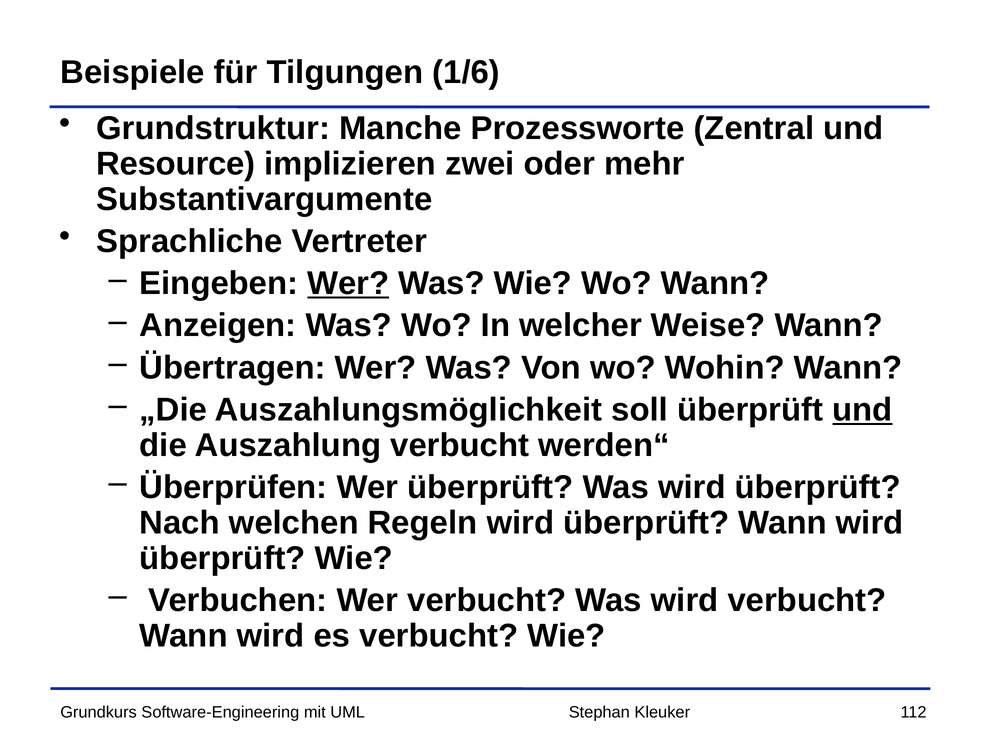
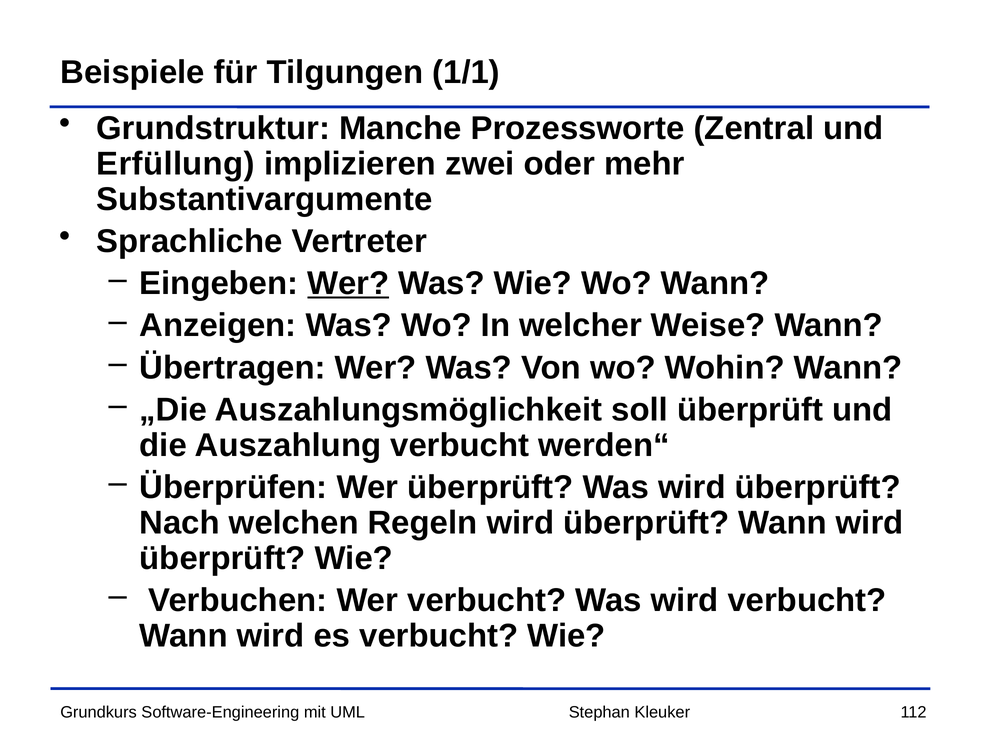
1/6: 1/6 -> 1/1 (466, 72)
Resource: Resource -> Erfüllung (176, 164)
und underline: present -> none (862, 410)
